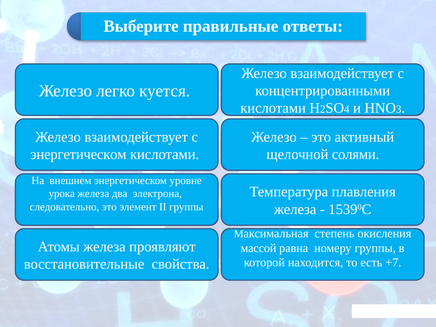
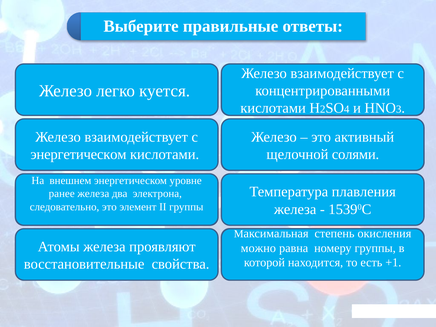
урока: урока -> ранее (62, 194)
массой: массой -> можно (258, 248)
+7: +7 -> +1 (393, 263)
